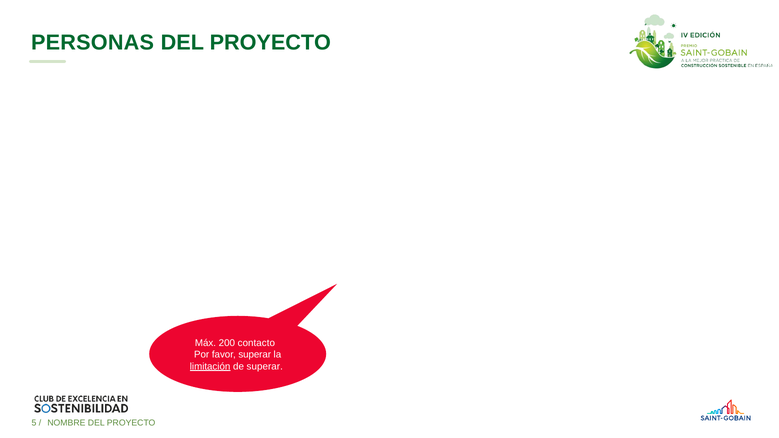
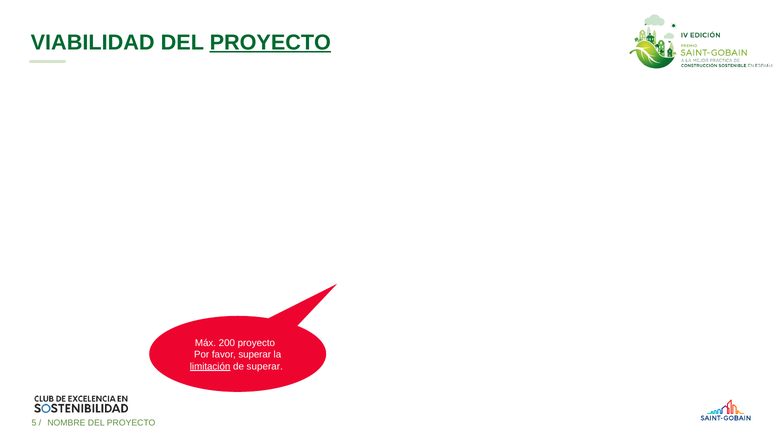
PERSONAS: PERSONAS -> VIABILIDAD (93, 42)
PROYECTO underline: none -> present (270, 42)
200 contacto: contacto -> proyecto (256, 343)
